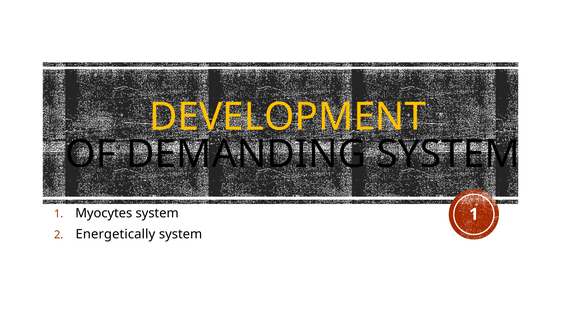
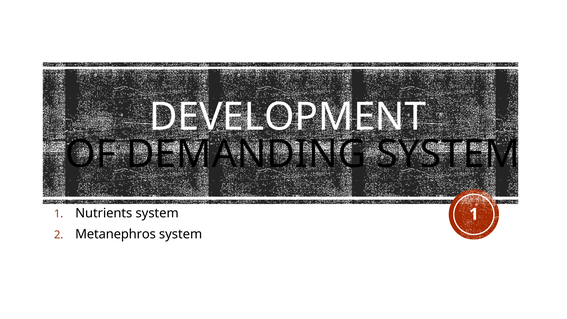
DEVELOPMENT colour: yellow -> white (288, 117)
Myocytes: Myocytes -> Nutrients (104, 213)
Energetically: Energetically -> Metanephros (116, 234)
